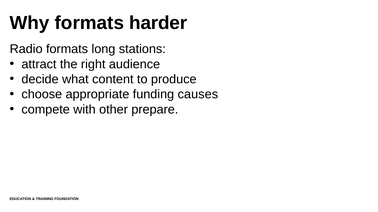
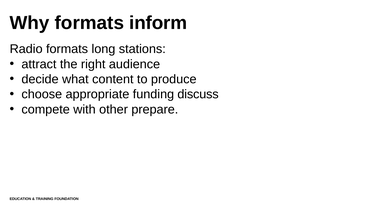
harder: harder -> inform (158, 23)
causes: causes -> discuss (198, 95)
